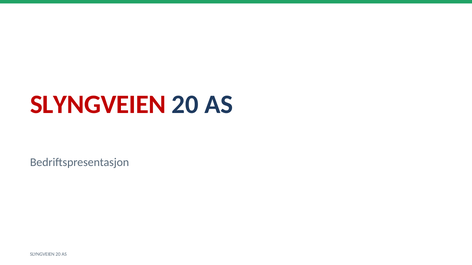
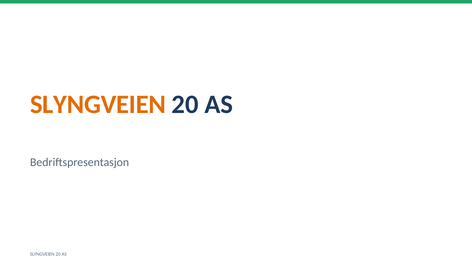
SLYNGVEIEN colour: red -> orange (98, 105)
